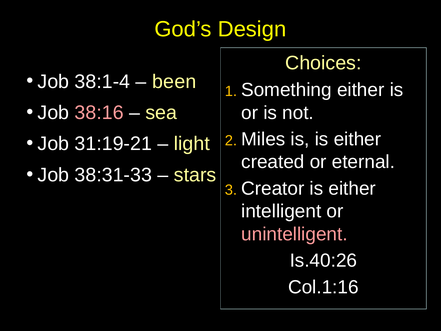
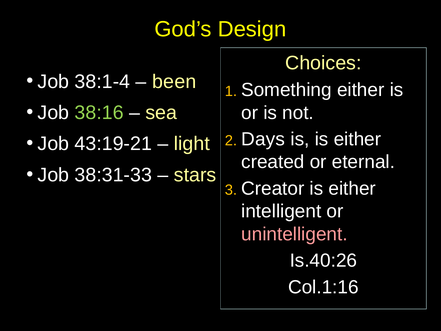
38:16 colour: pink -> light green (99, 113)
31:19-21: 31:19-21 -> 43:19-21 (113, 144)
Miles: Miles -> Days (263, 139)
